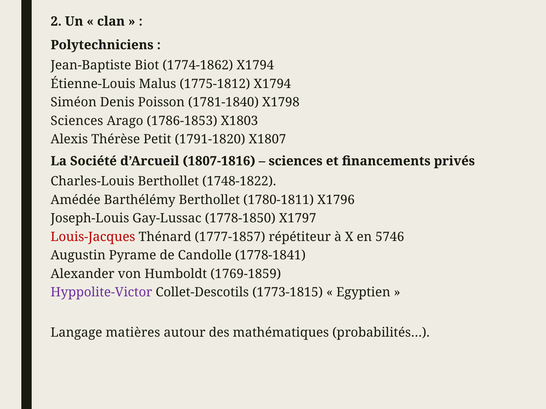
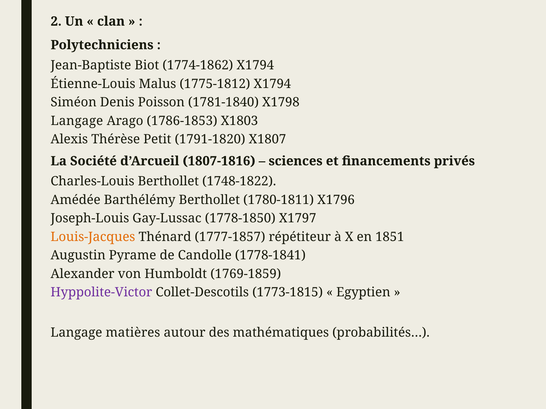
Sciences: Sciences -> Langage (77, 121)
Louis-Jacques colour: red -> orange (93, 237)
5746: 5746 -> 1851 (390, 237)
